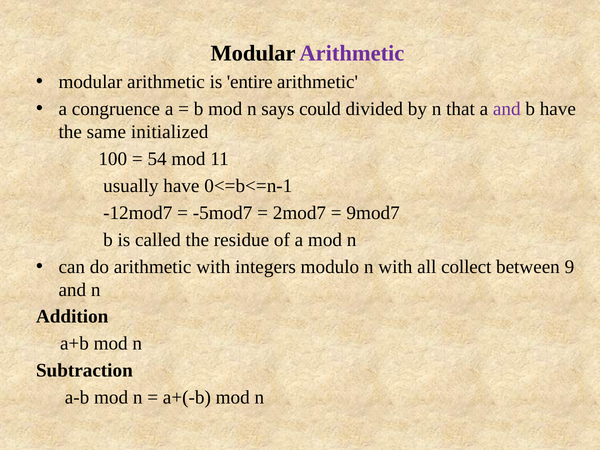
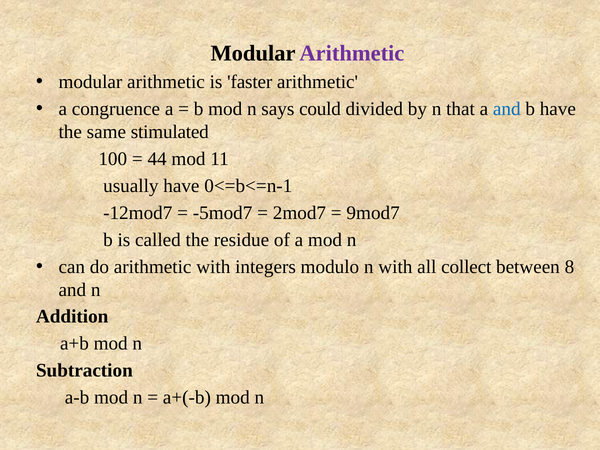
entire: entire -> faster (250, 82)
and colour: purple -> blue (507, 109)
initialized: initialized -> stimulated (170, 132)
54: 54 -> 44 (157, 159)
9: 9 -> 8 (569, 267)
